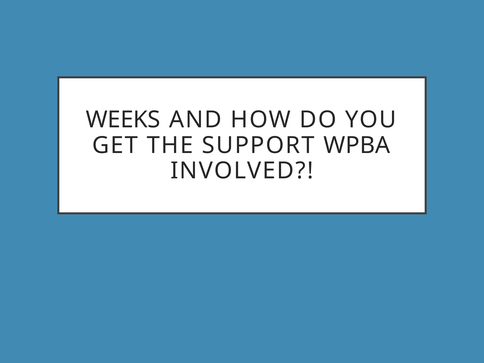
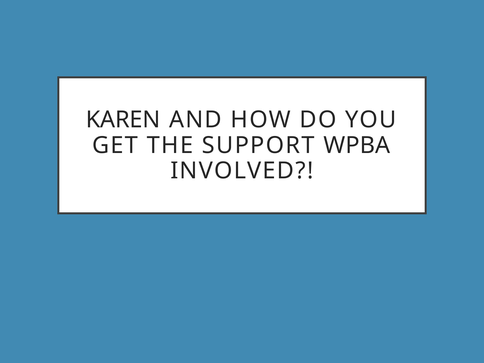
WEEKS: WEEKS -> KAREN (123, 120)
